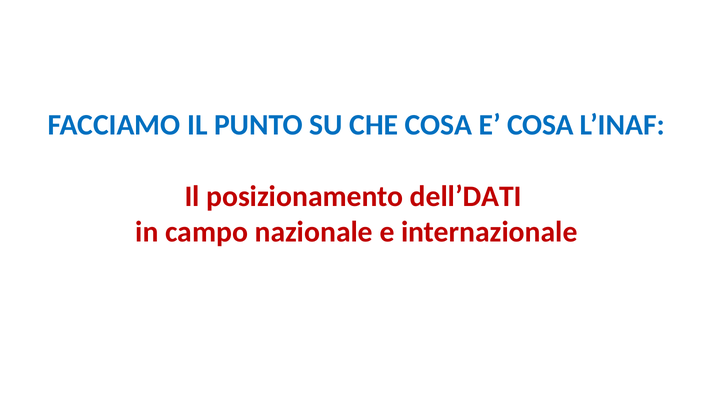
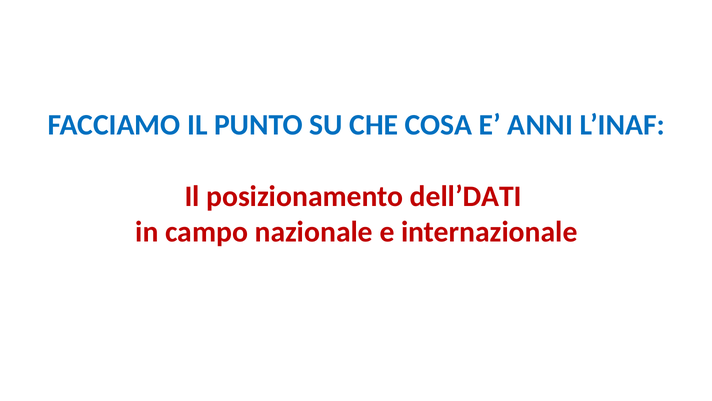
E COSA: COSA -> ANNI (540, 125)
